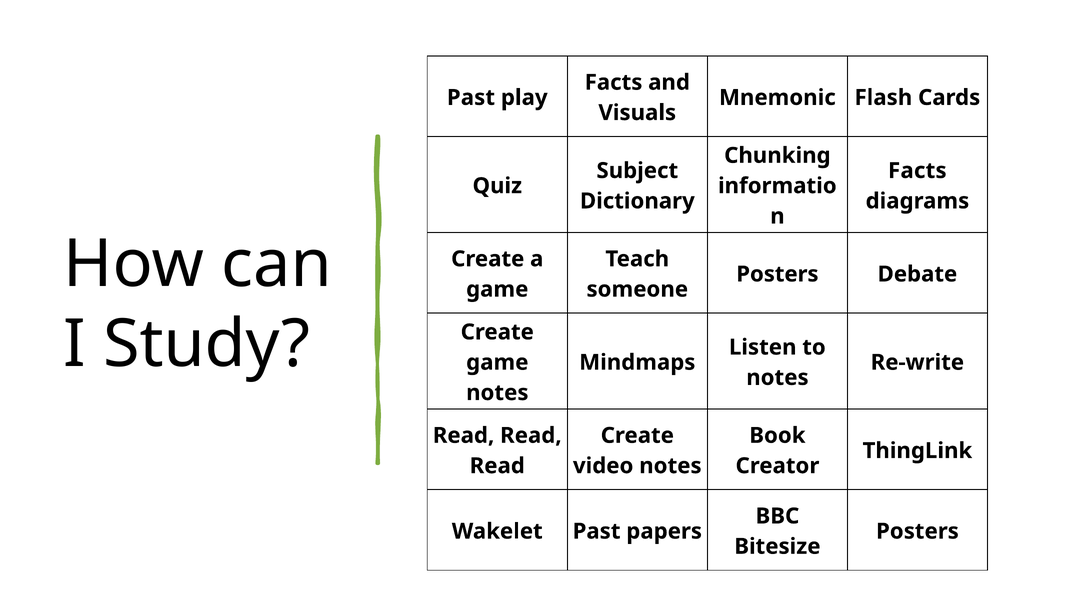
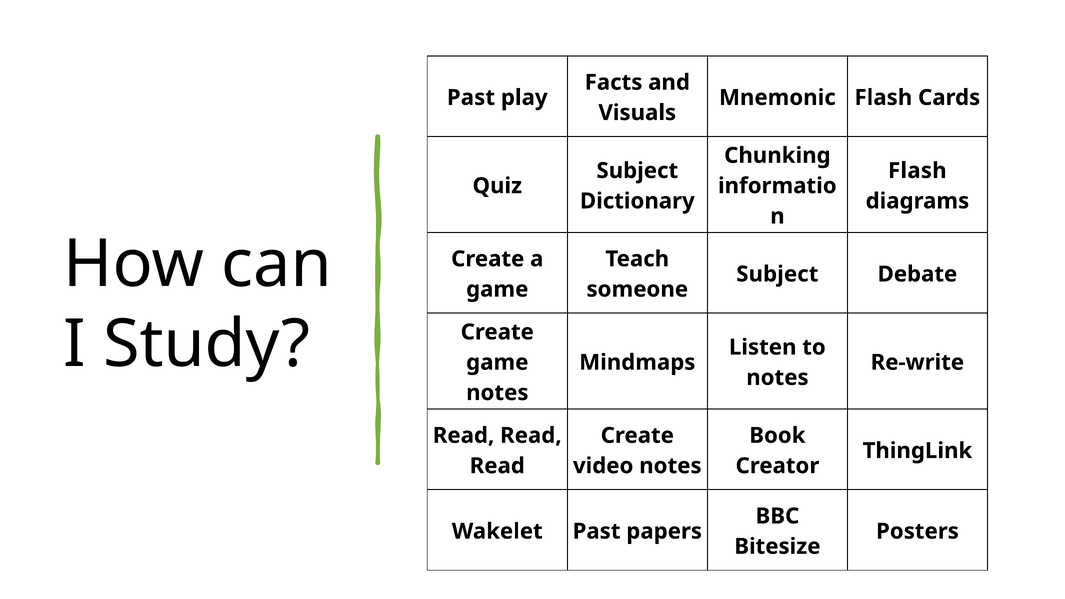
Facts: Facts -> Flash (917, 171)
Posters: Posters -> Subject (777, 274)
